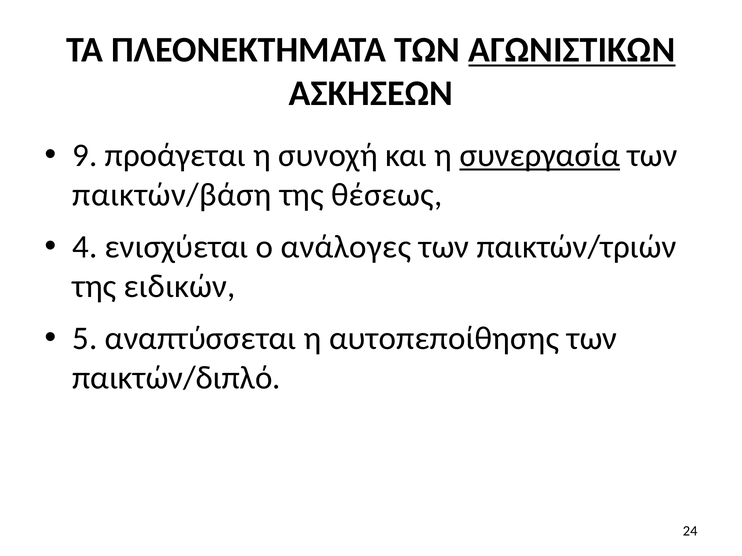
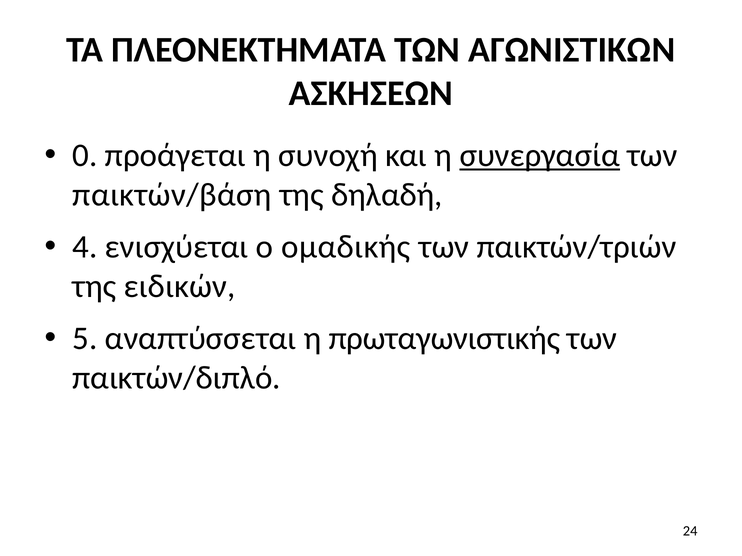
ΑΓΩΝΙΣΤΙΚΩΝ underline: present -> none (572, 50)
9: 9 -> 0 (85, 156)
θέσεως: θέσεως -> δηλαδή (387, 195)
ανάλογες: ανάλογες -> ομαδικής (346, 247)
αυτοπεποίθησης: αυτοπεποίθησης -> πρωταγωνιστικής (444, 339)
